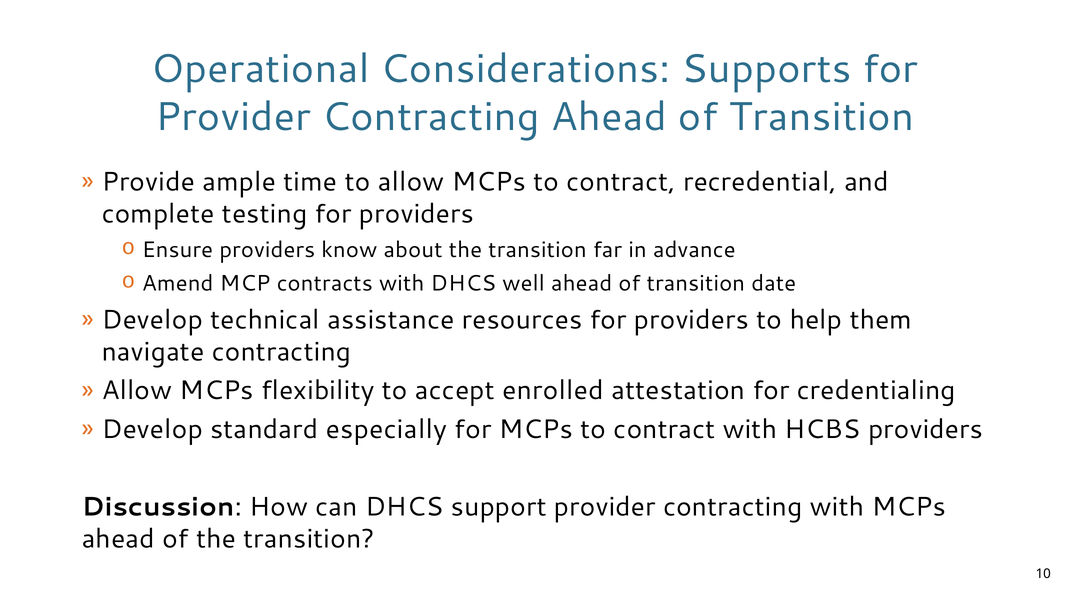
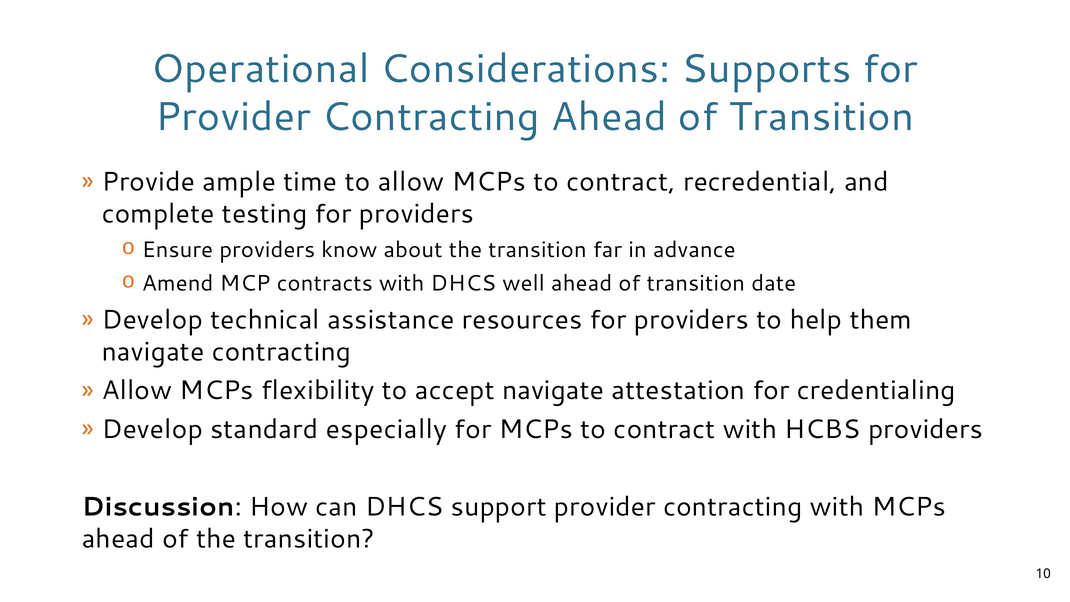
accept enrolled: enrolled -> navigate (553, 391)
